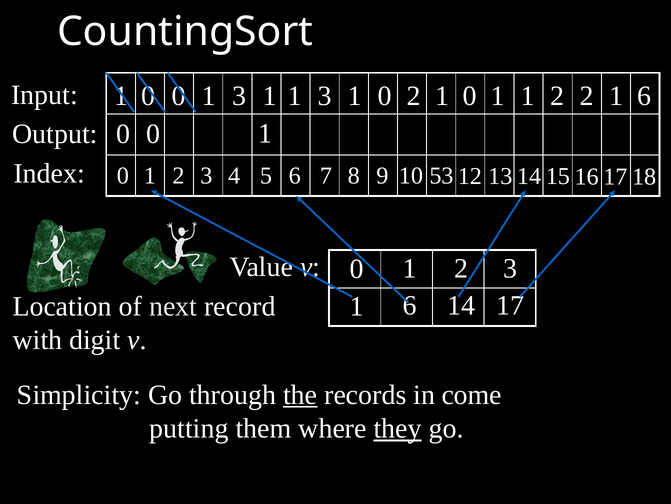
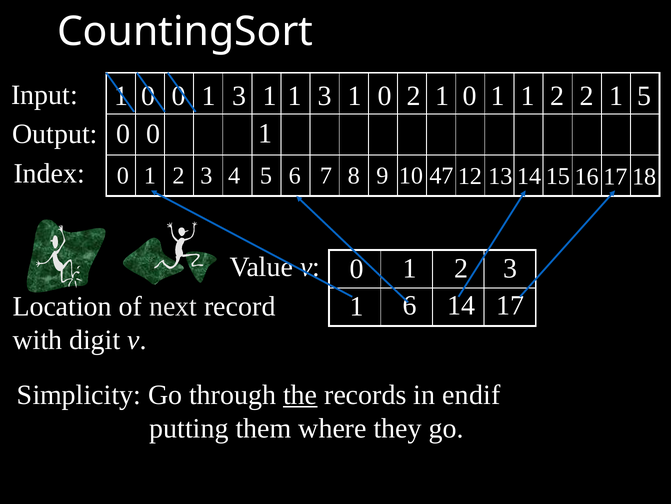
1 6: 6 -> 5 (644, 96)
53: 53 -> 47 (441, 176)
come: come -> endif (471, 394)
they underline: present -> none (398, 428)
